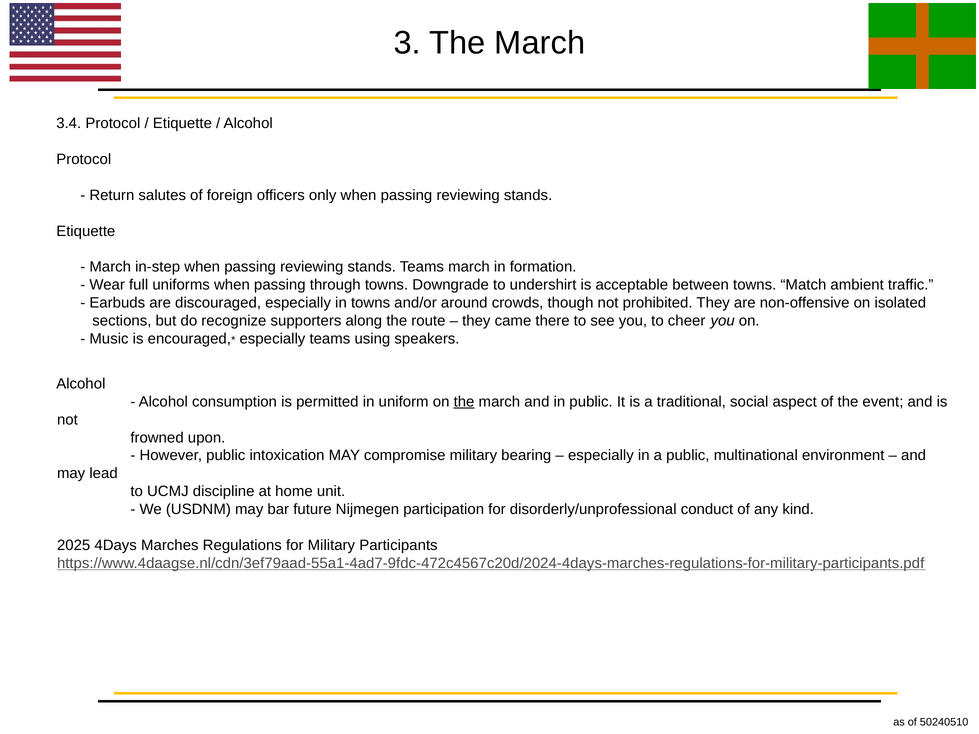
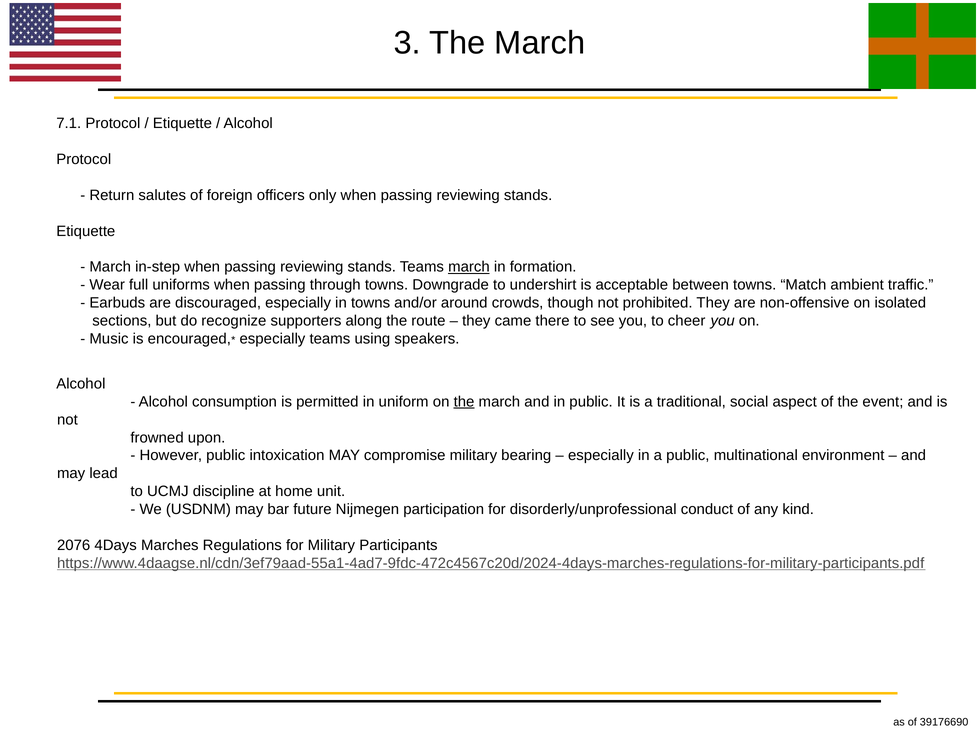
3.4: 3.4 -> 7.1 (69, 123)
march underline: none -> present (469, 267)
2025: 2025 -> 2076 (74, 546)
50240510: 50240510 -> 39176690 (944, 722)
